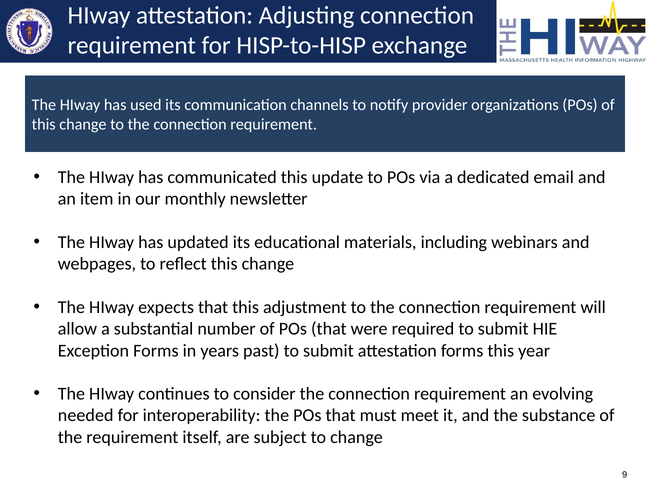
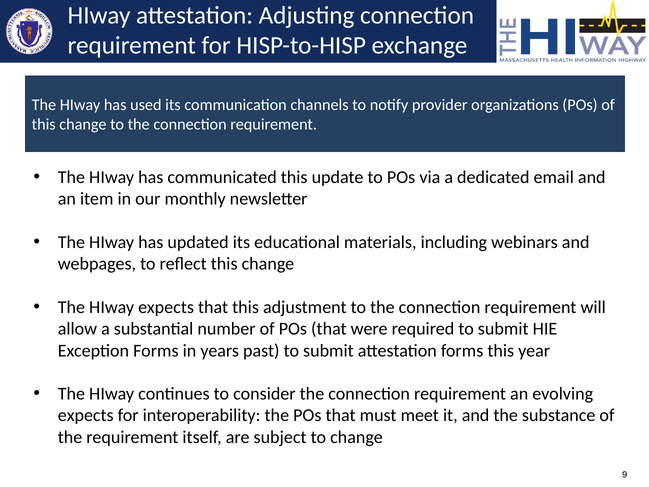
needed: needed -> expects (86, 415)
